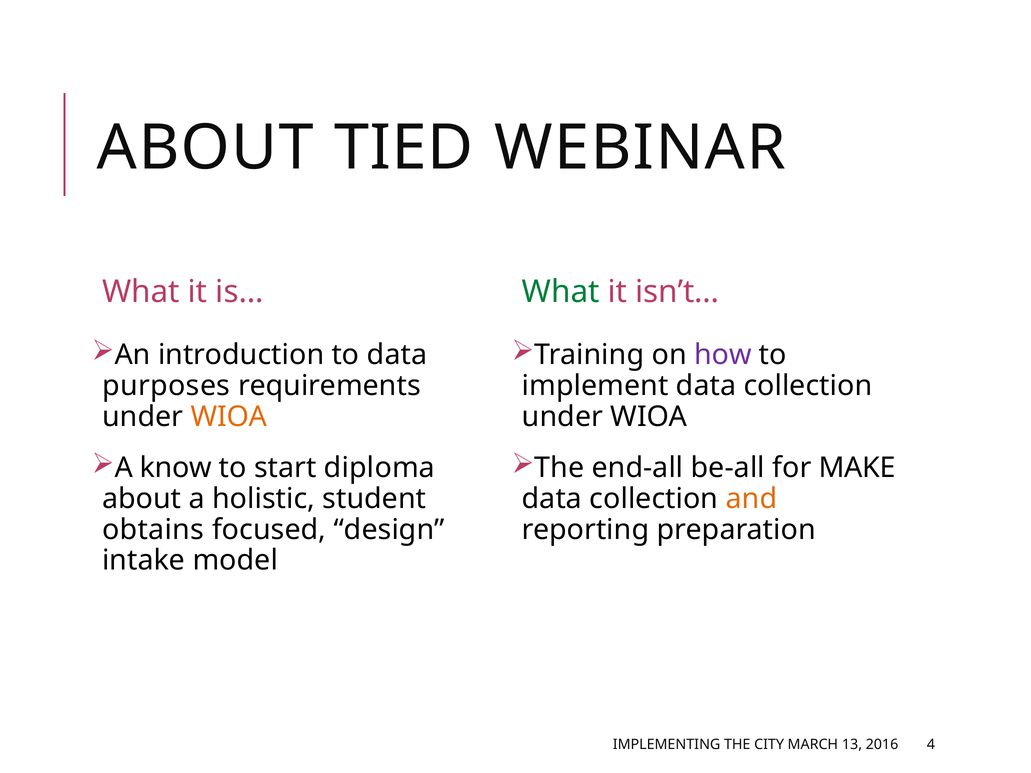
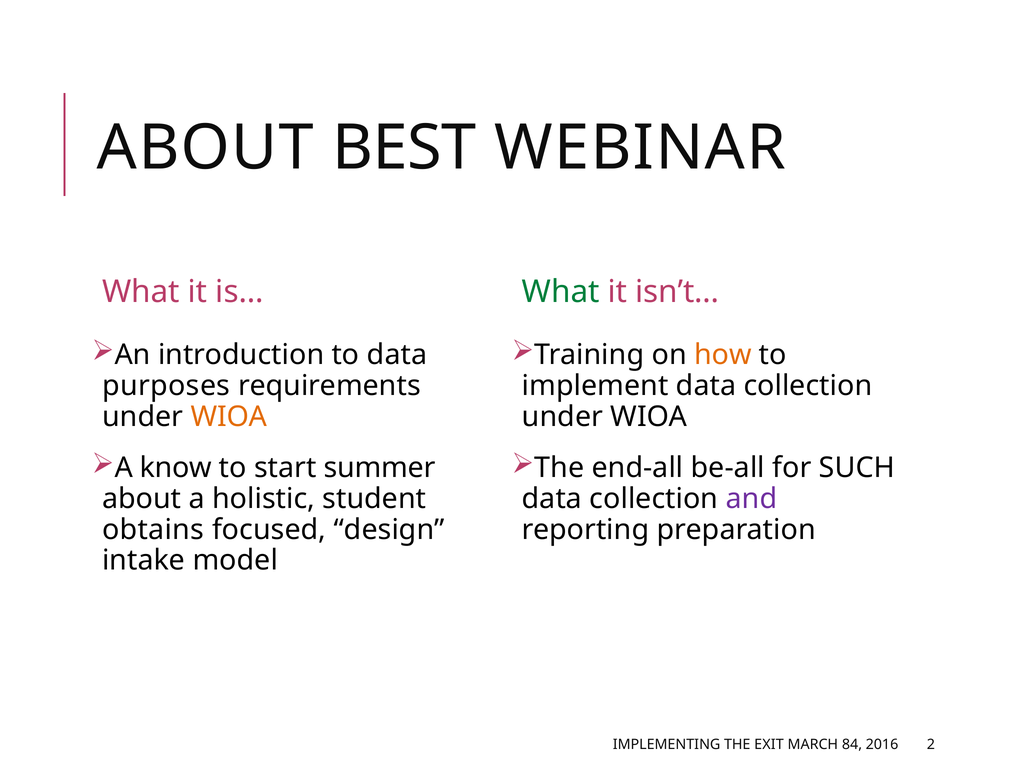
TIED: TIED -> BEST (404, 148)
how colour: purple -> orange (723, 355)
diploma: diploma -> summer (380, 468)
MAKE: MAKE -> SUCH (857, 468)
and colour: orange -> purple (751, 499)
CITY: CITY -> EXIT (769, 745)
13: 13 -> 84 (852, 745)
4: 4 -> 2 (931, 745)
